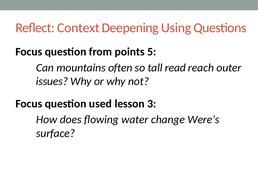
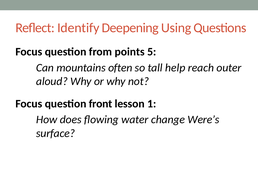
Context: Context -> Identify (78, 28)
read: read -> help (175, 68)
issues: issues -> aloud (52, 82)
used: used -> front (101, 104)
3: 3 -> 1 (152, 104)
